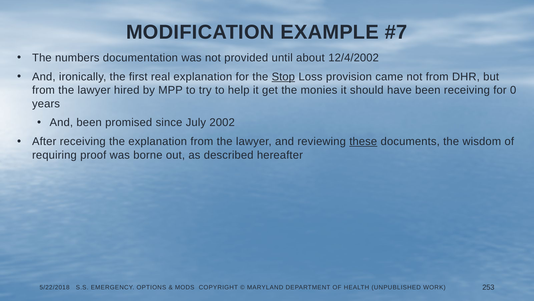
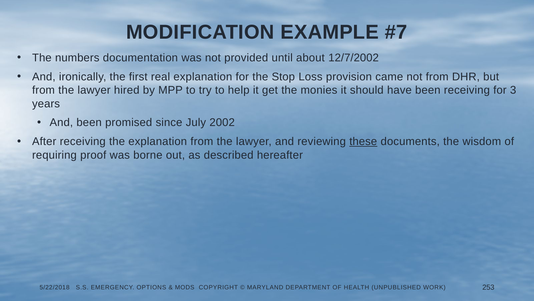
12/4/2002: 12/4/2002 -> 12/7/2002 (354, 58)
Stop underline: present -> none (283, 77)
0: 0 -> 3 (513, 90)
